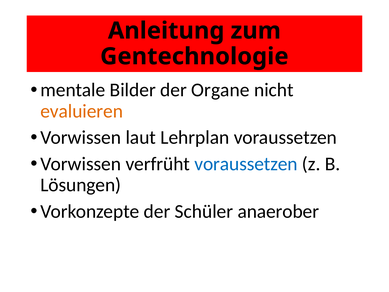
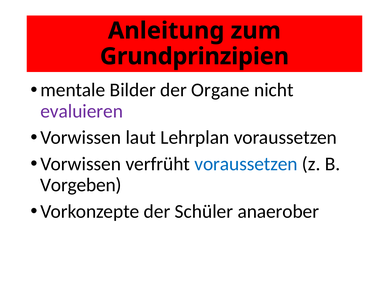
Gentechnologie: Gentechnologie -> Grundprinzipien (194, 56)
evaluieren colour: orange -> purple (82, 111)
Lösungen: Lösungen -> Vorgeben (81, 185)
